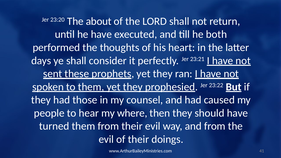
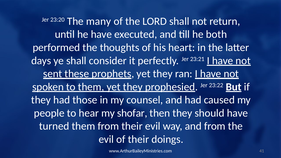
about: about -> many (99, 21)
where: where -> shofar (132, 113)
